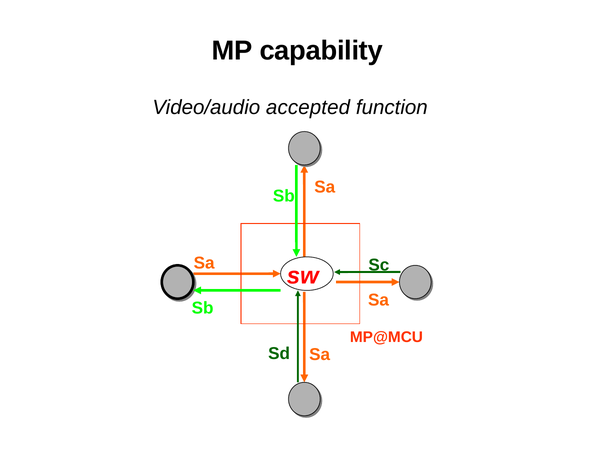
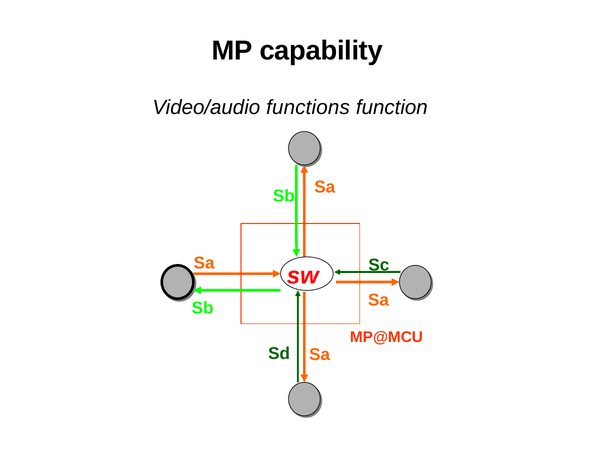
accepted: accepted -> functions (308, 107)
